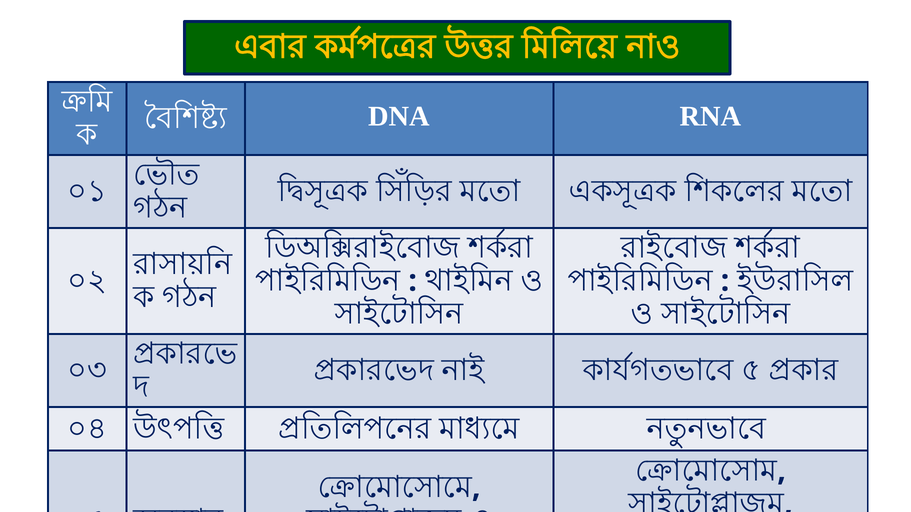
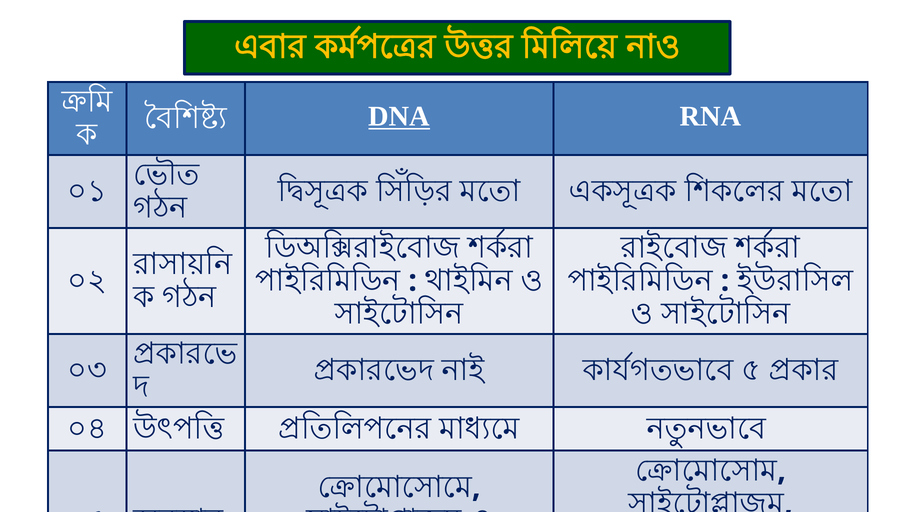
DNA underline: none -> present (399, 117)
